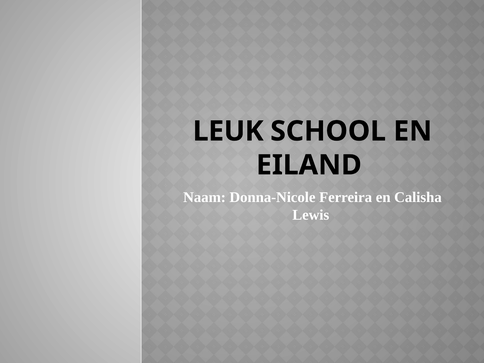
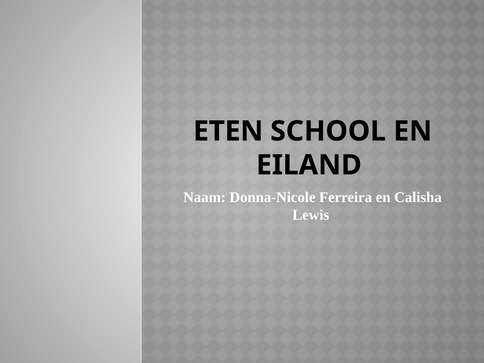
LEUK: LEUK -> ETEN (228, 131)
